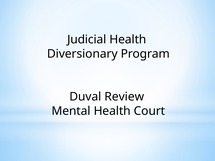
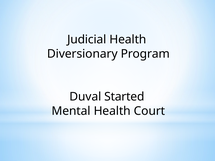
Review: Review -> Started (124, 97)
